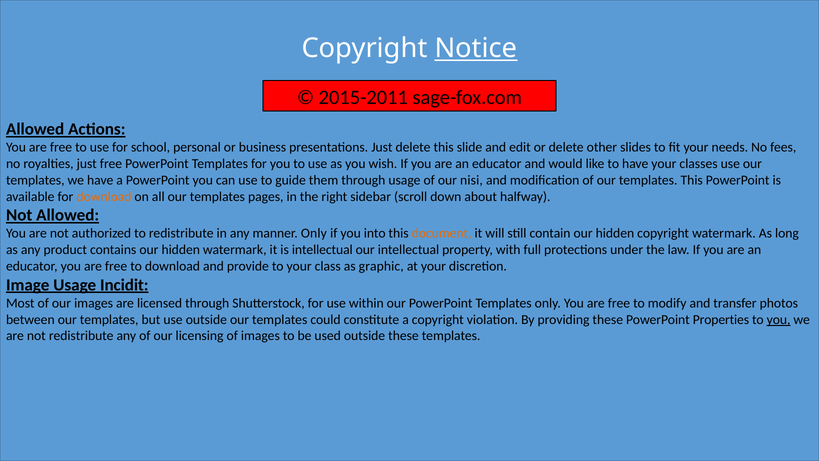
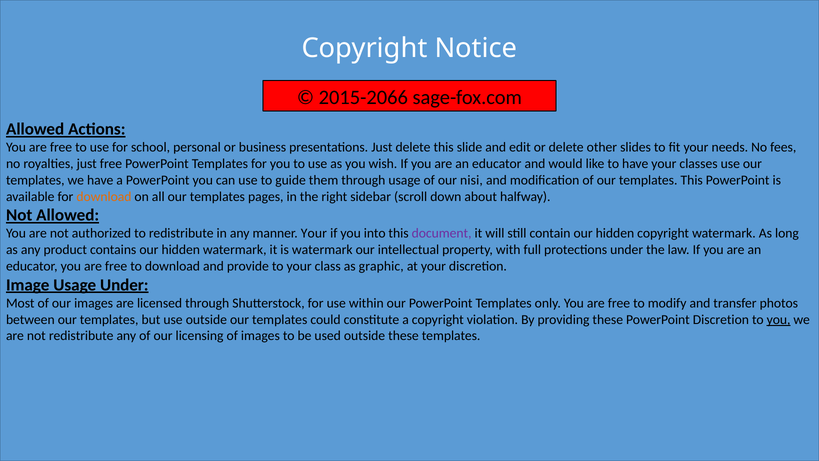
Notice underline: present -> none (476, 48)
2015-2011: 2015-2011 -> 2015-2066 (363, 97)
manner Only: Only -> Your (314, 233)
document colour: orange -> purple (442, 233)
is intellectual: intellectual -> watermark (322, 250)
Usage Incidit: Incidit -> Under (124, 285)
PowerPoint Properties: Properties -> Discretion (721, 319)
